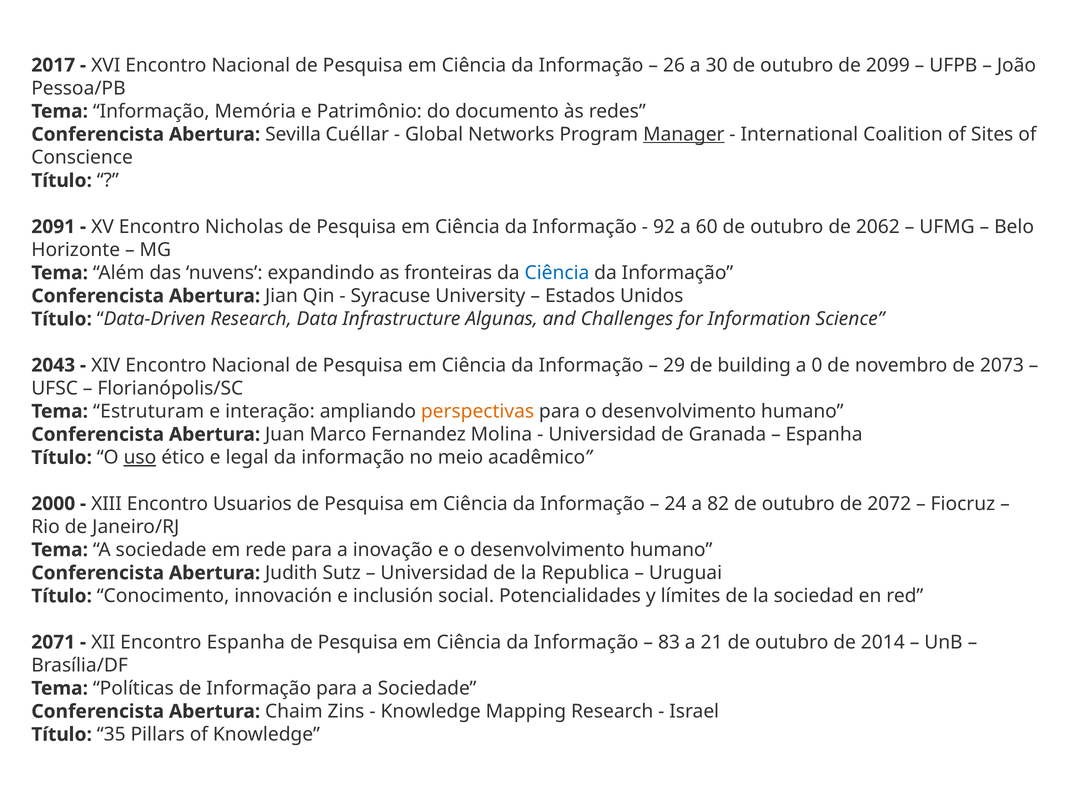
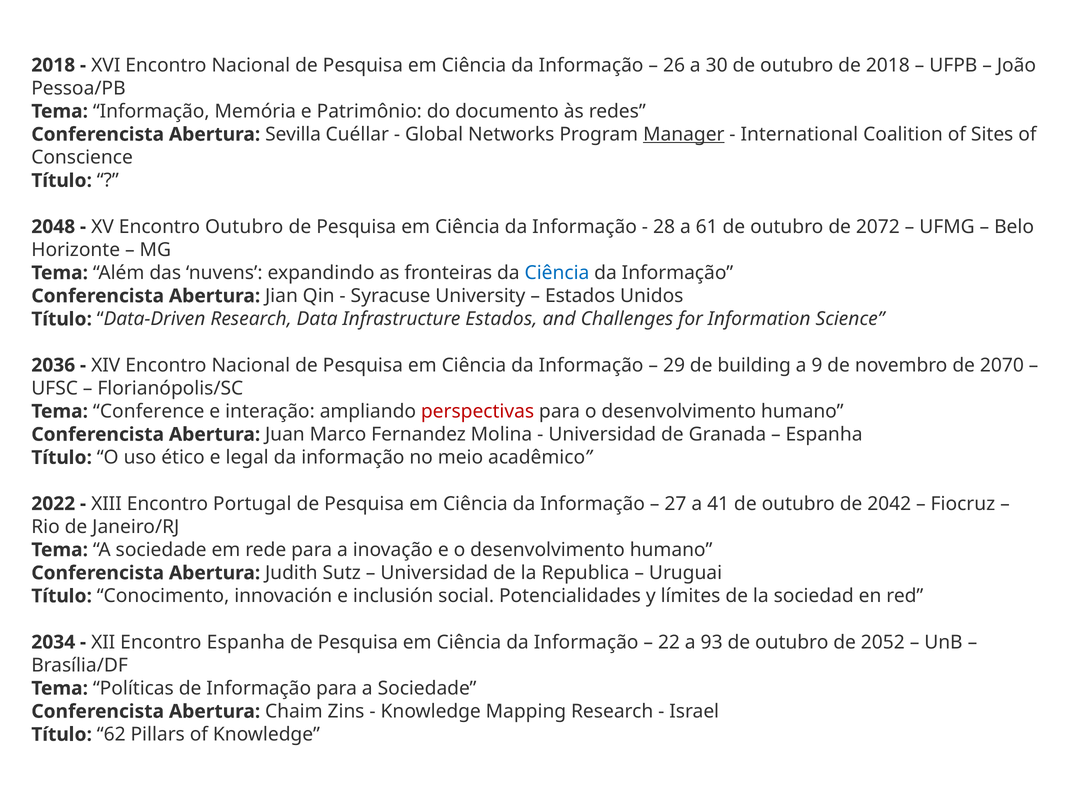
2017: 2017 -> 2018 (53, 65)
de 2099: 2099 -> 2018 (888, 65)
2091: 2091 -> 2048 (53, 227)
Encontro Nicholas: Nicholas -> Outubro (244, 227)
92: 92 -> 28 (664, 227)
60: 60 -> 61 (707, 227)
2062: 2062 -> 2072 (878, 227)
Infrastructure Algunas: Algunas -> Estados (501, 319)
2043: 2043 -> 2036 (53, 366)
0: 0 -> 9 (817, 366)
2073: 2073 -> 2070 (1002, 366)
Estruturam: Estruturam -> Conference (149, 412)
perspectivas colour: orange -> red (478, 412)
uso underline: present -> none (140, 458)
2000: 2000 -> 2022 (53, 504)
Usuarios: Usuarios -> Portugal (252, 504)
24: 24 -> 27 (675, 504)
82: 82 -> 41 (718, 504)
2072: 2072 -> 2042 (889, 504)
2071: 2071 -> 2034 (53, 643)
83: 83 -> 22 (669, 643)
21: 21 -> 93 (712, 643)
2014: 2014 -> 2052 (883, 643)
35: 35 -> 62 (111, 735)
